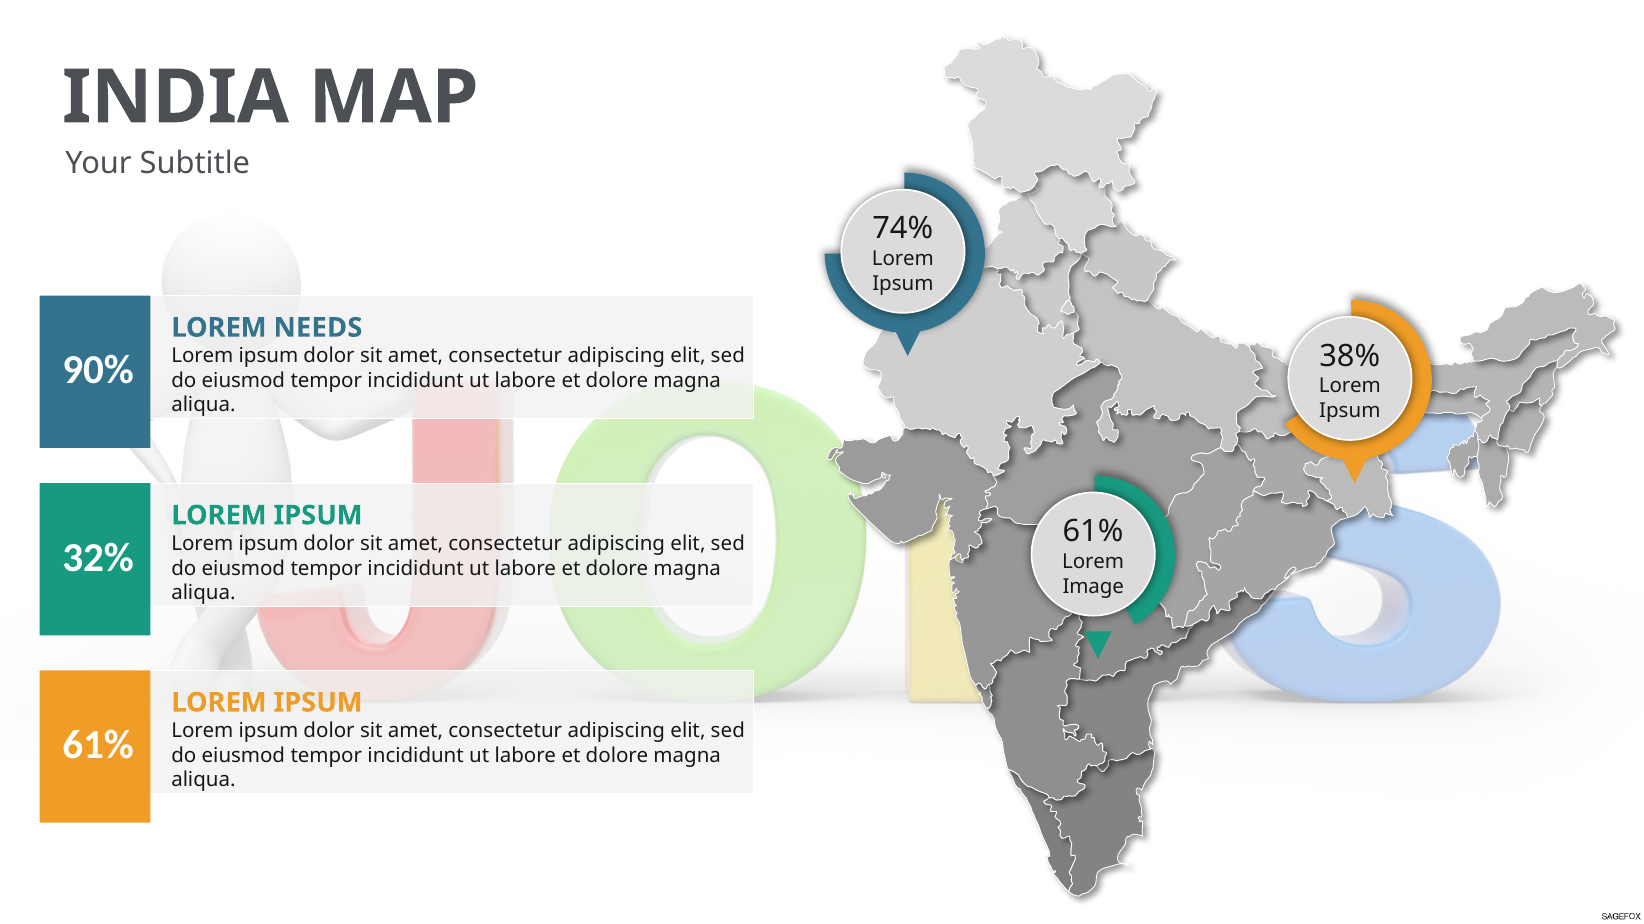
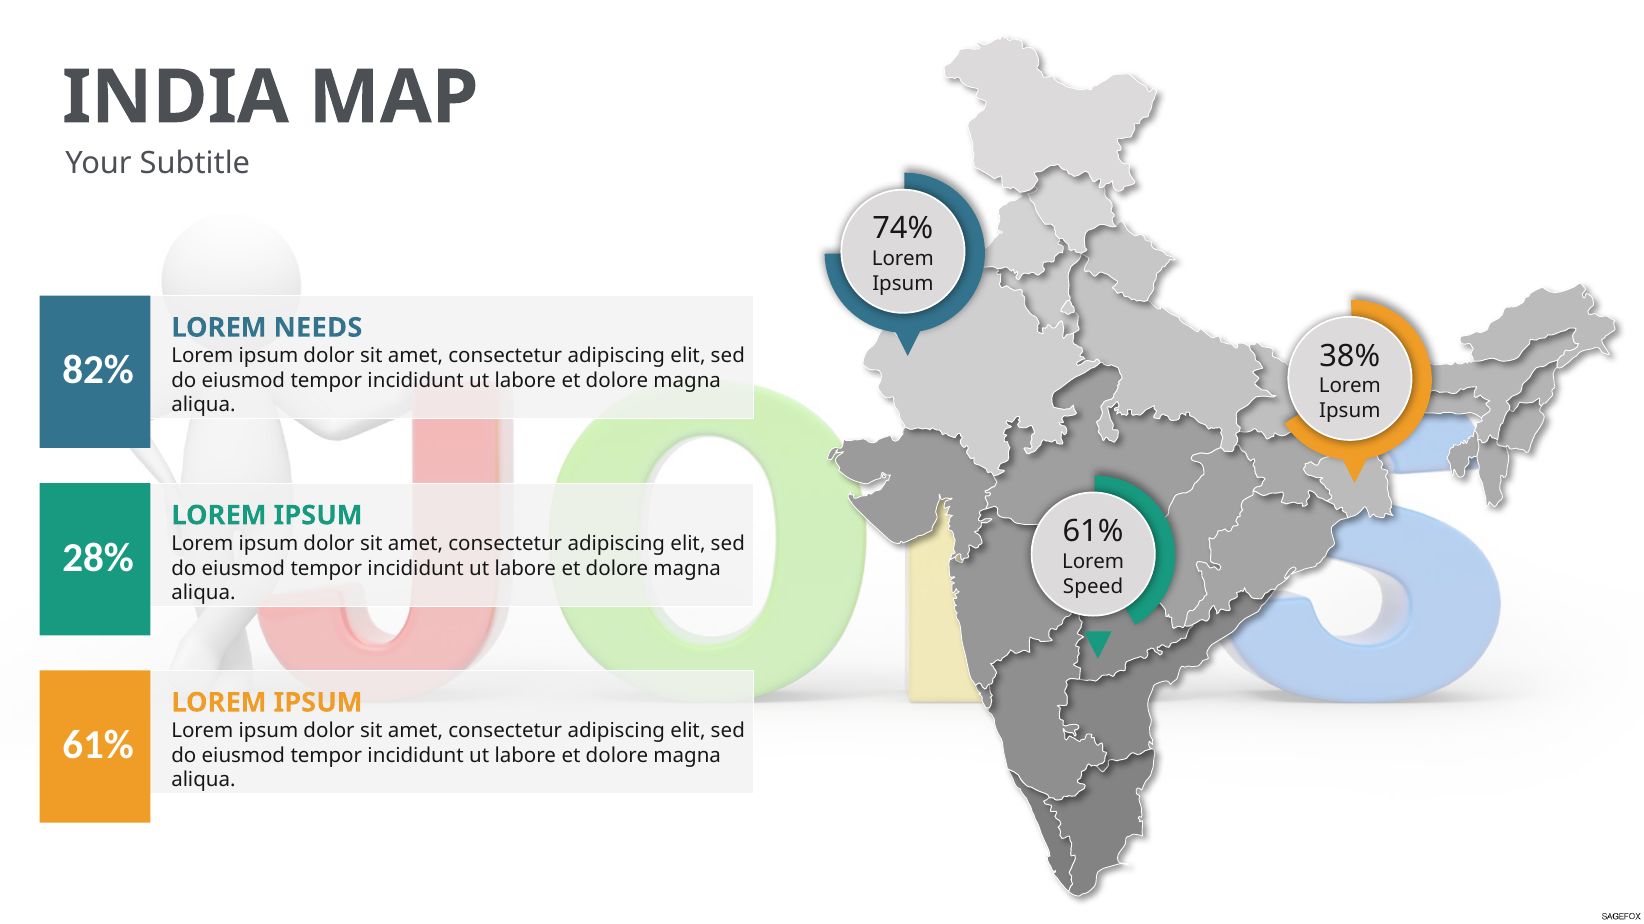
90%: 90% -> 82% (98, 371)
32%: 32% -> 28% (98, 558)
Image: Image -> Speed (1093, 587)
